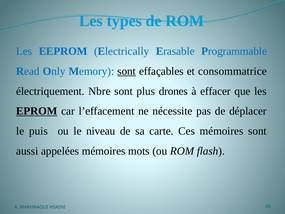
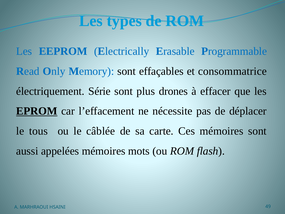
sont underline: present -> none (127, 71)
Nbre: Nbre -> Série (99, 91)
puis: puis -> tous (38, 131)
niveau: niveau -> câblée (101, 131)
